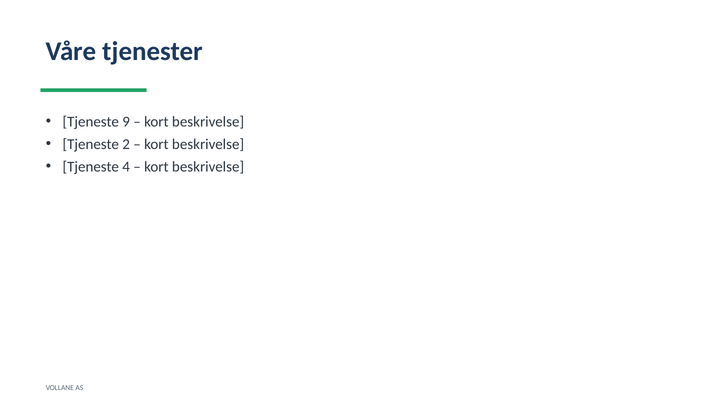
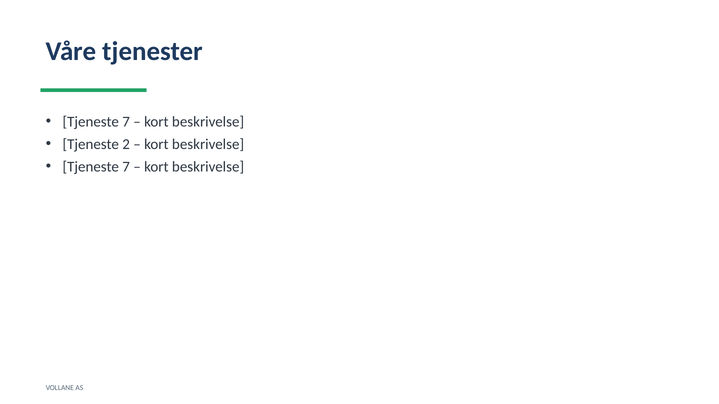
9: 9 -> 7 (126, 122)
4: 4 -> 7 (126, 167)
